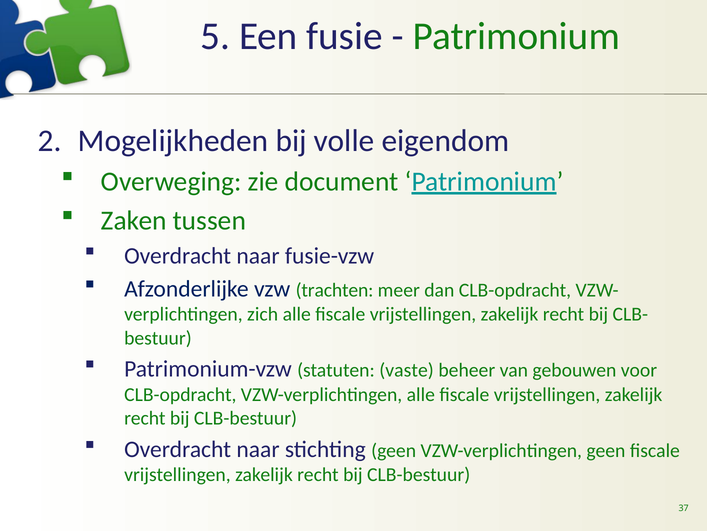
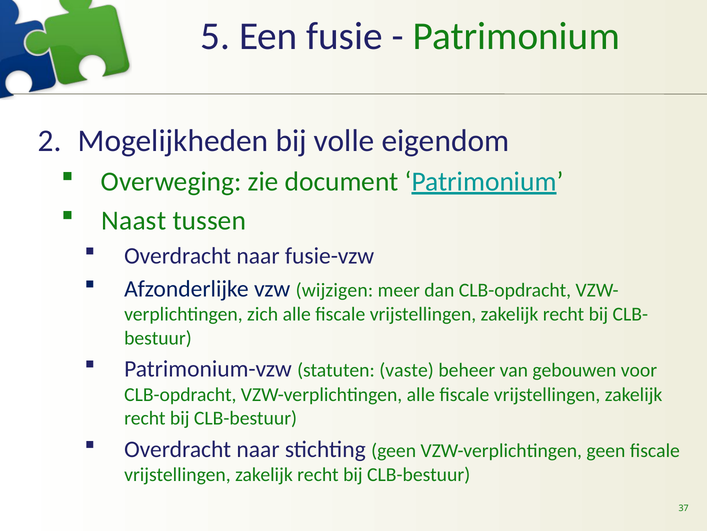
Zaken: Zaken -> Naast (134, 220)
trachten: trachten -> wijzigen (334, 290)
